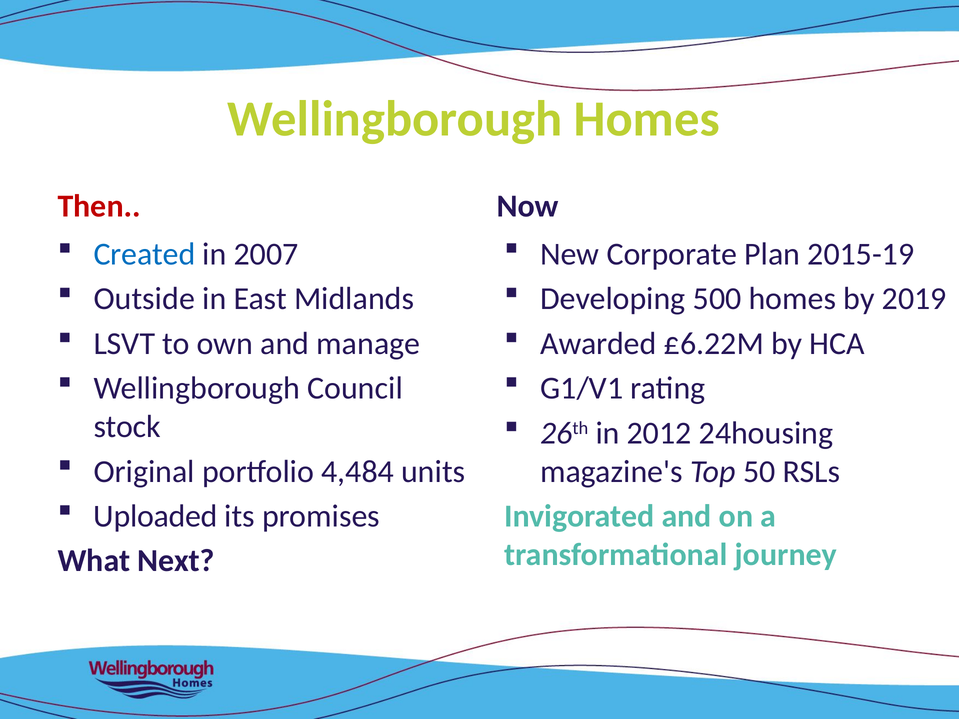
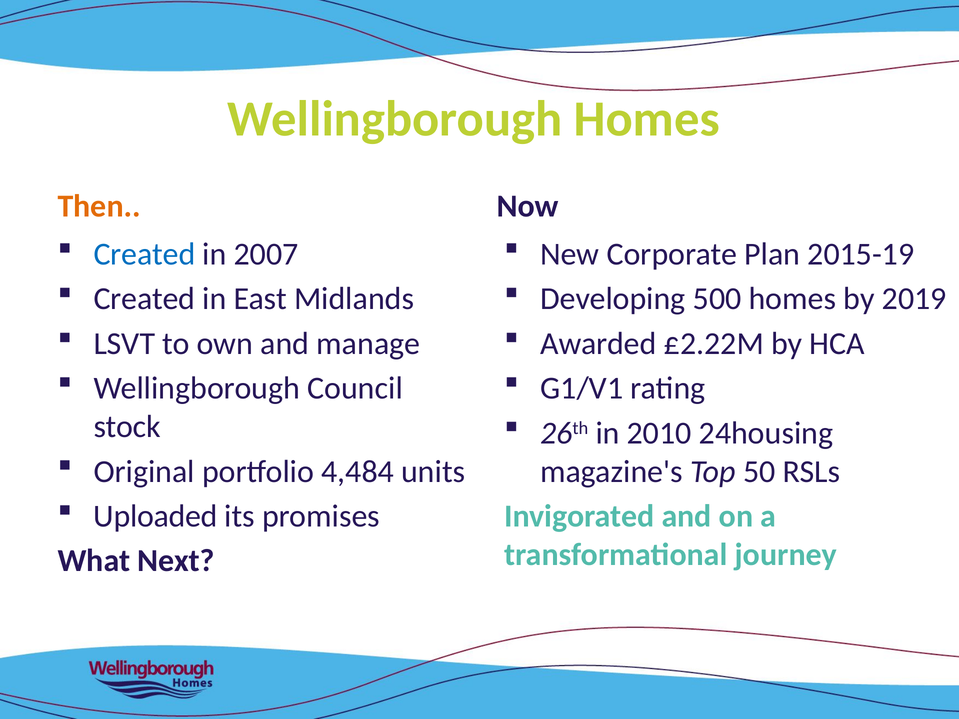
Then colour: red -> orange (99, 206)
Outside: Outside -> Created (144, 299)
£6.22M: £6.22M -> £2.22M (714, 344)
2012: 2012 -> 2010 (659, 433)
